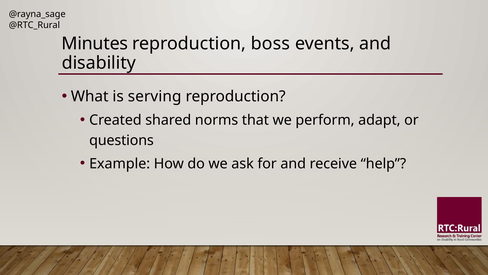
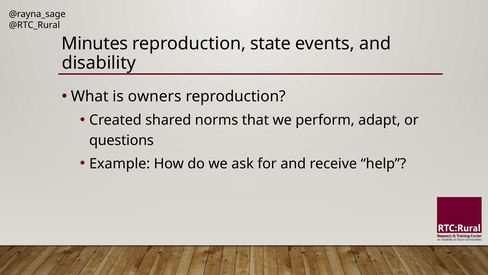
boss: boss -> state (271, 44)
serving: serving -> owners (155, 96)
